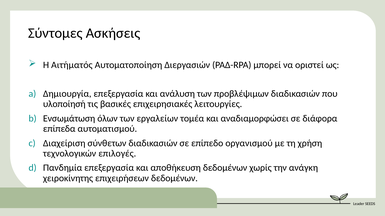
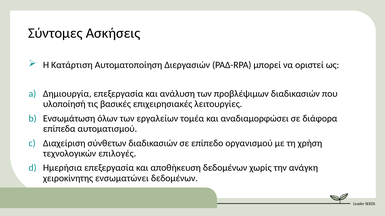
Αιτήματός: Αιτήματός -> Κατάρτιση (72, 65)
Πανδημία: Πανδημία -> Ημερήσια (63, 168)
επιχειρήσεων: επιχειρήσεων -> ενσωματώνει (122, 179)
